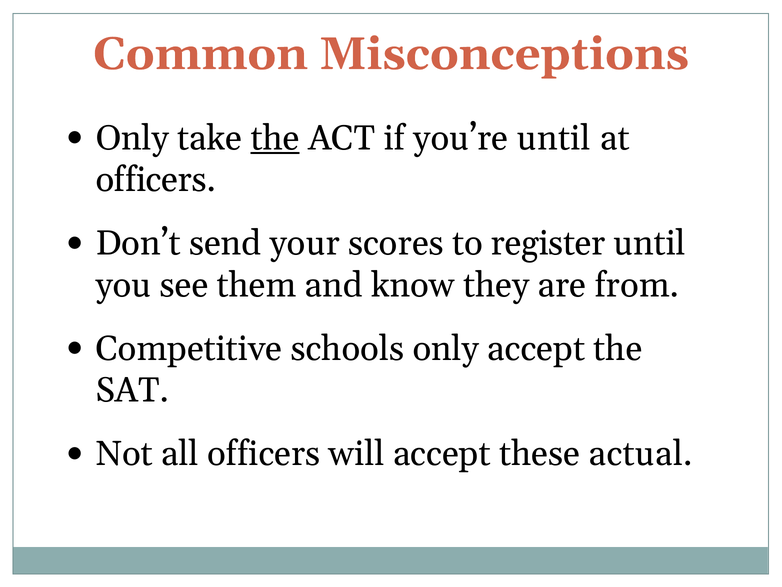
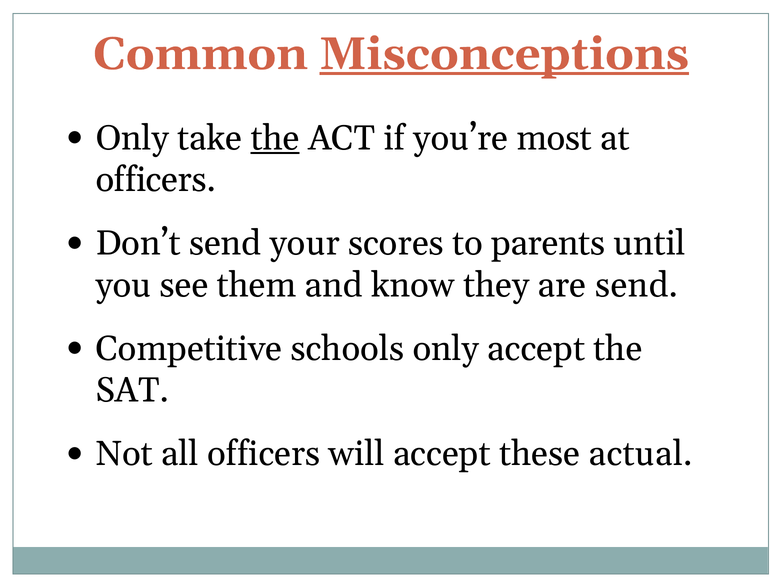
Misconceptions underline: none -> present (504, 54)
you’re until: until -> most (554, 138)
register: register -> parents (548, 243)
are from: from -> send (637, 285)
